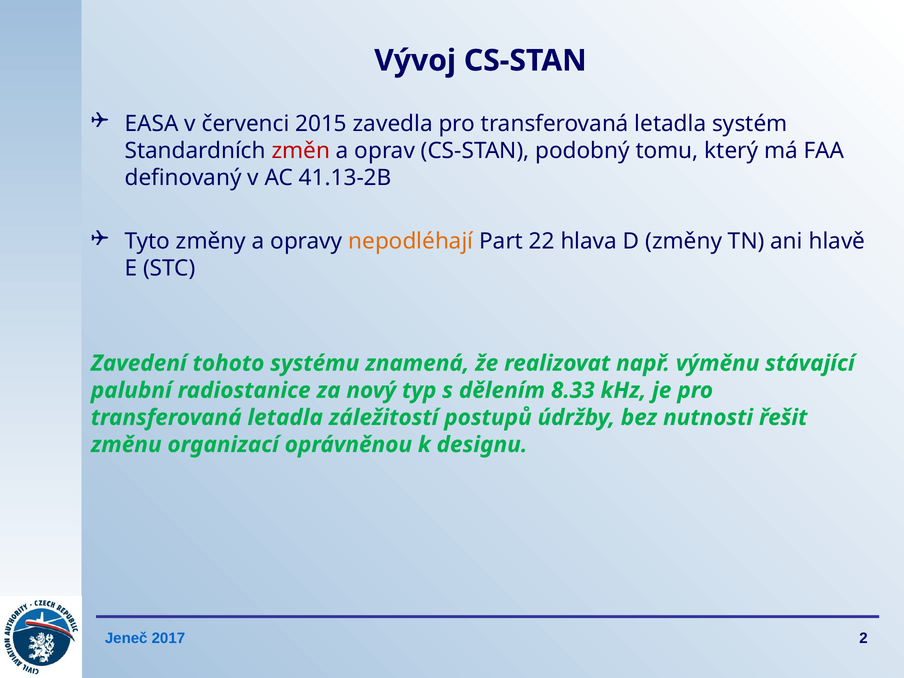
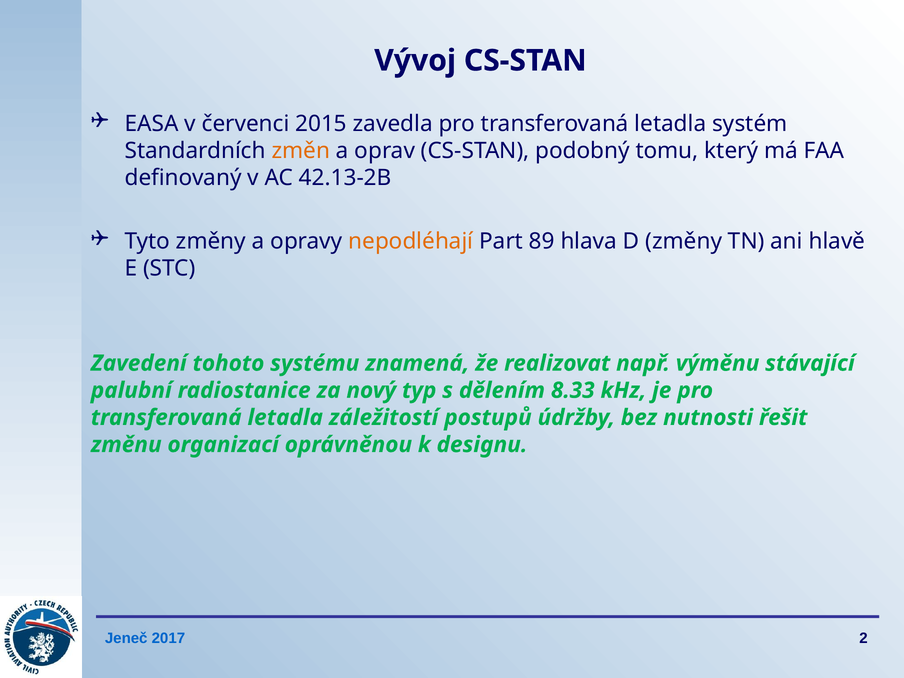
změn colour: red -> orange (301, 151)
41.13-2B: 41.13-2B -> 42.13-2B (345, 178)
22: 22 -> 89 (542, 241)
